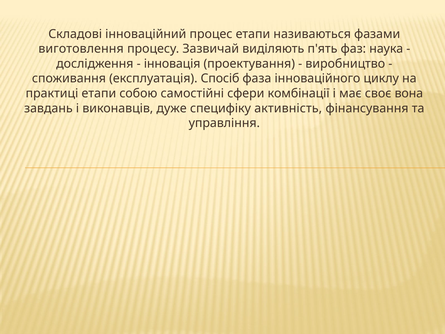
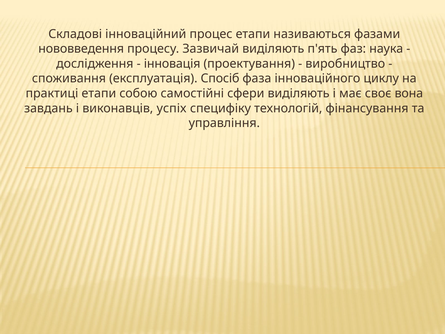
виготовлення: виготовлення -> нововведення (81, 49)
сфери комбінації: комбінації -> виділяють (299, 93)
дуже: дуже -> успіх (172, 108)
активність: активність -> технологій (288, 108)
